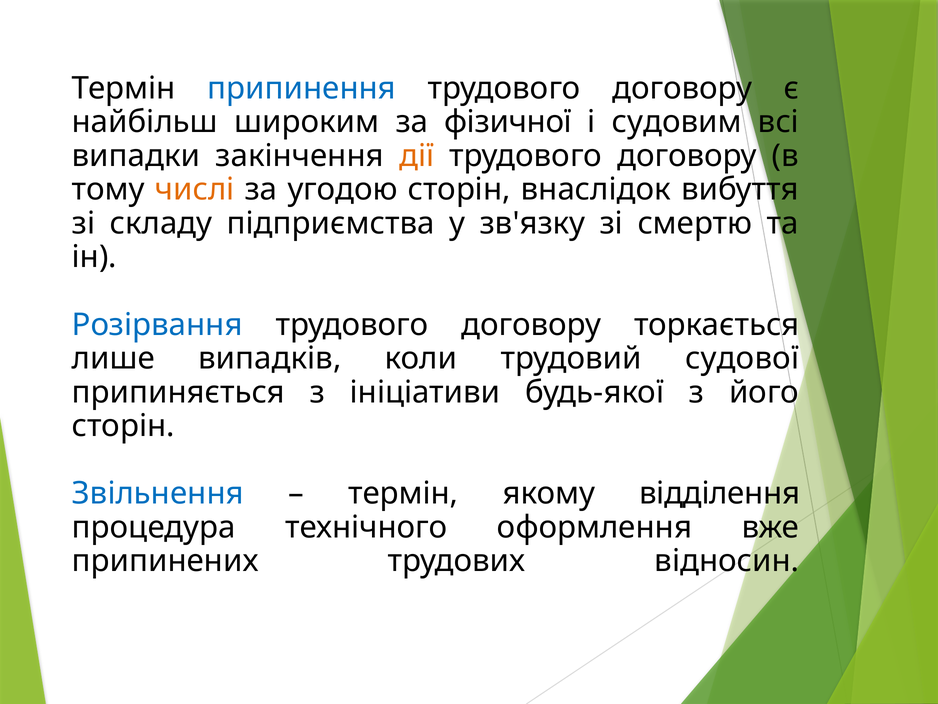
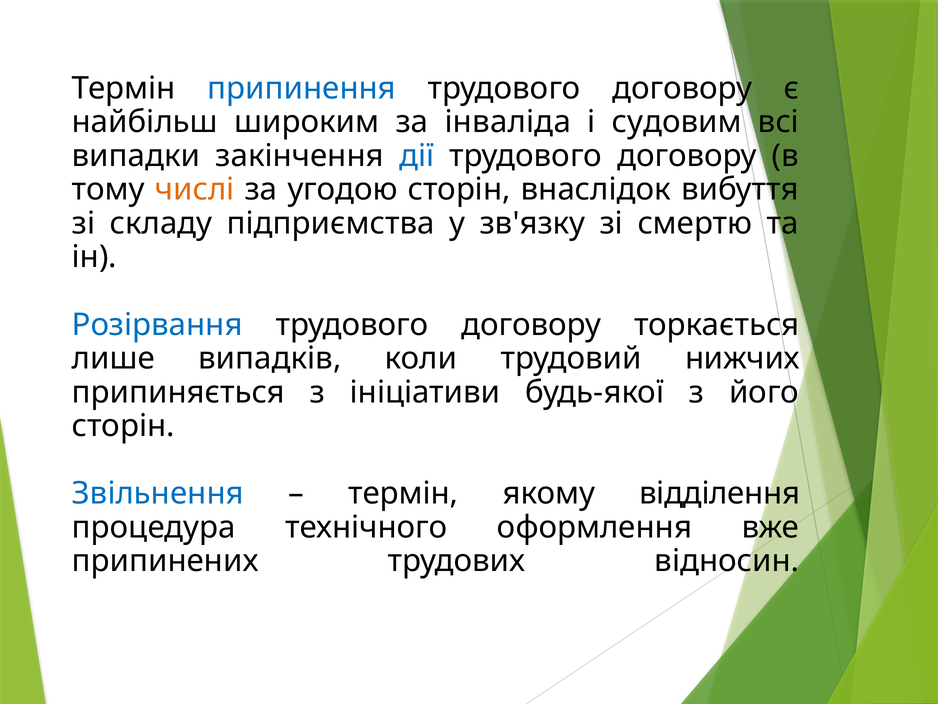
фізичної: фізичної -> інваліда (508, 122)
дії colour: orange -> blue (417, 156)
судової: судової -> нижчих (742, 358)
